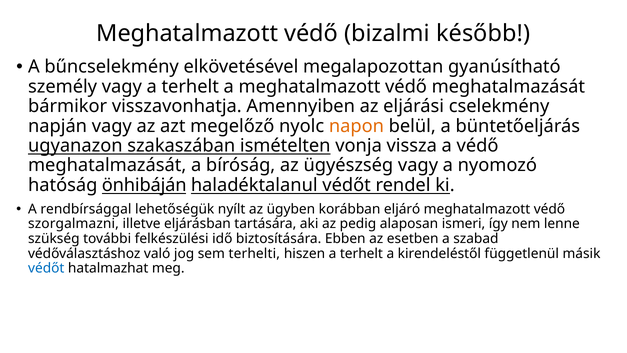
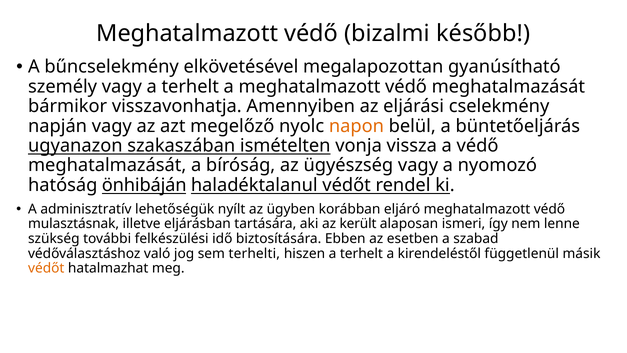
rendbírsággal: rendbírsággal -> adminisztratív (86, 209)
szorgalmazni: szorgalmazni -> mulasztásnak (74, 224)
pedig: pedig -> került (358, 224)
védőt colour: blue -> orange (46, 268)
